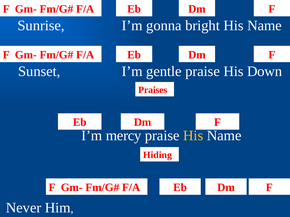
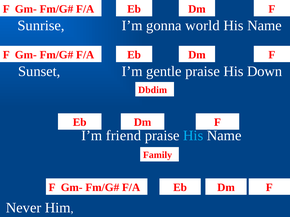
bright: bright -> world (202, 26)
Praises: Praises -> Dbdim (153, 90)
mercy: mercy -> friend (124, 136)
His colour: yellow -> light blue (193, 136)
Hiding: Hiding -> Family (158, 155)
